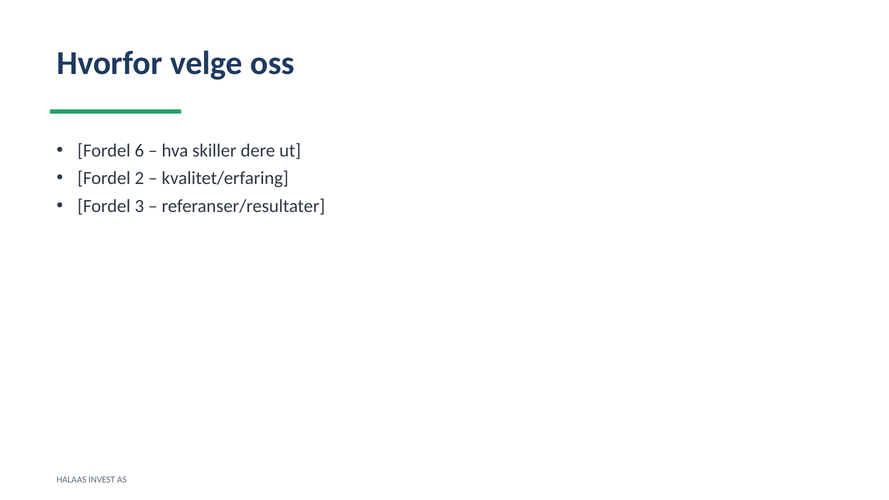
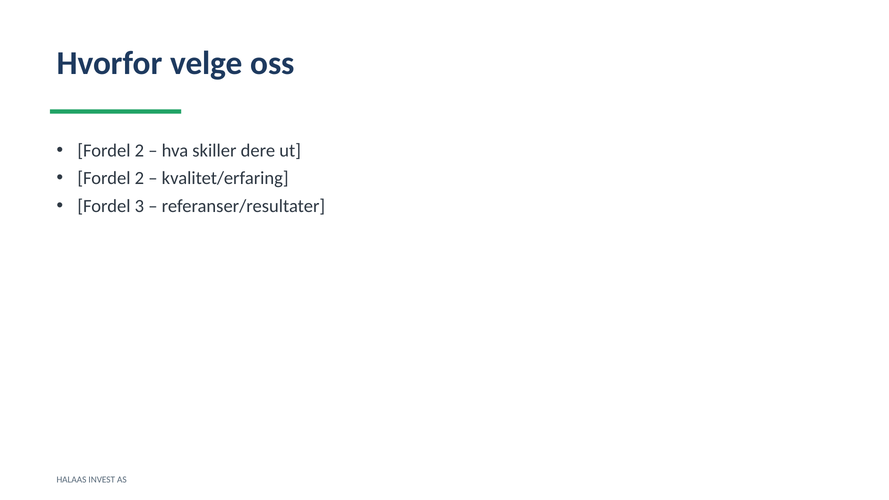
6: 6 -> 2 (139, 151)
